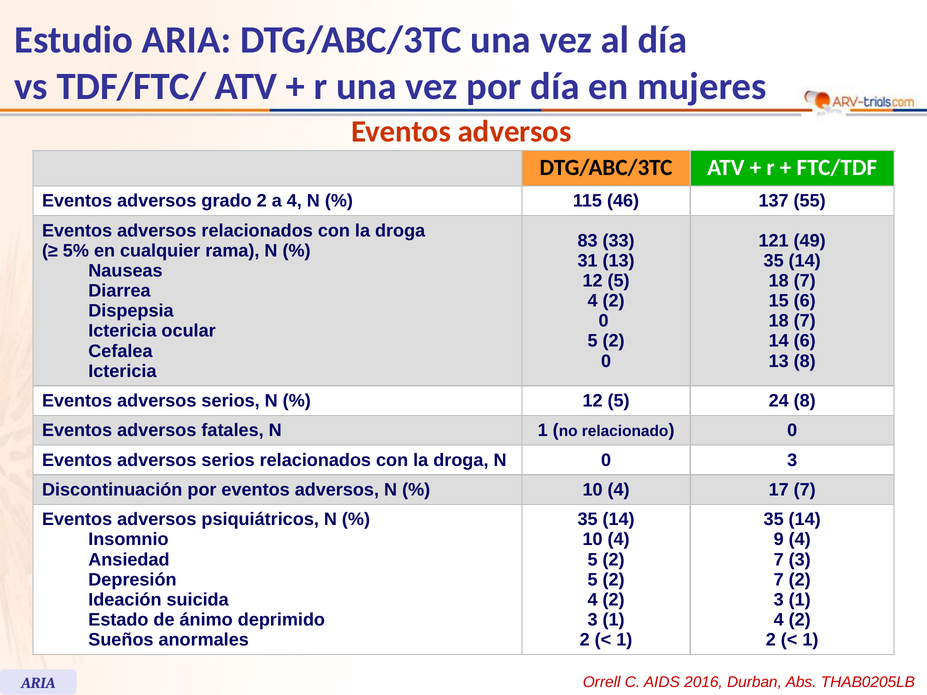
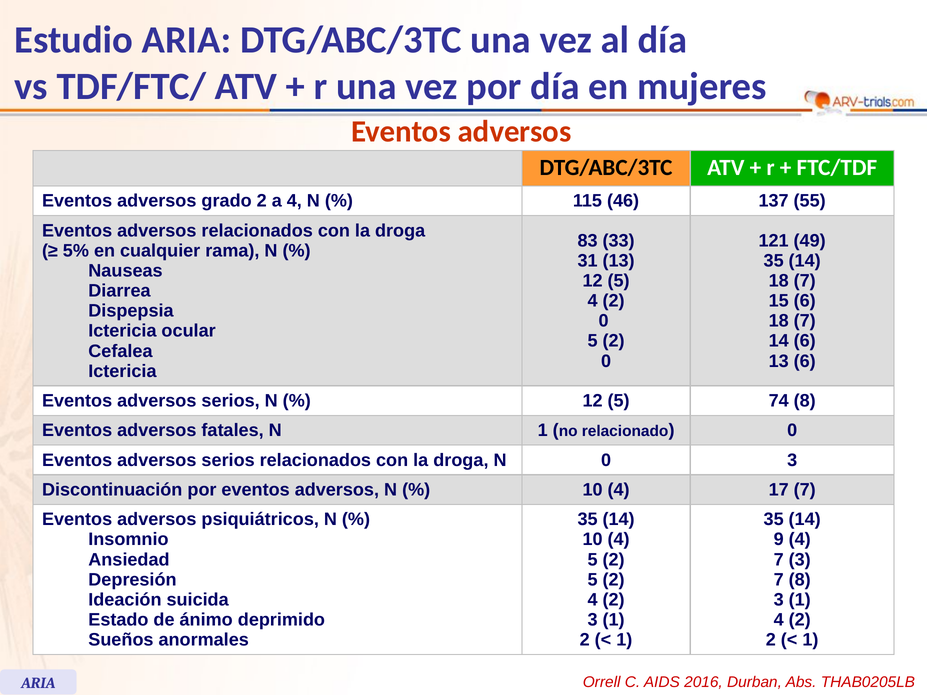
13 8: 8 -> 6 (805, 361)
24: 24 -> 74 (779, 401)
7 2: 2 -> 8 (800, 580)
